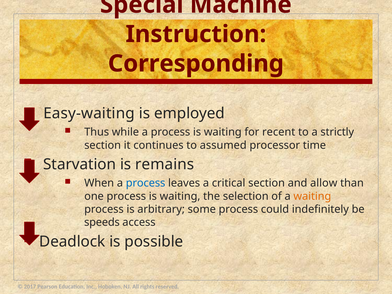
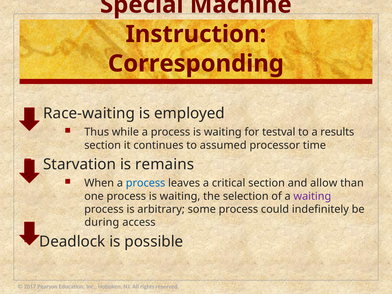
Easy-waiting: Easy-waiting -> Race-waiting (89, 113)
recent: recent -> testval (279, 132)
strictly: strictly -> results (337, 132)
waiting colour: orange -> purple (312, 196)
speeds: speeds -> during (102, 222)
